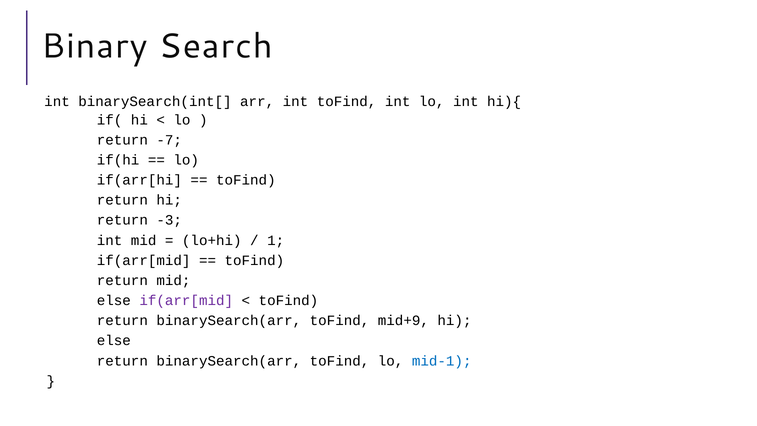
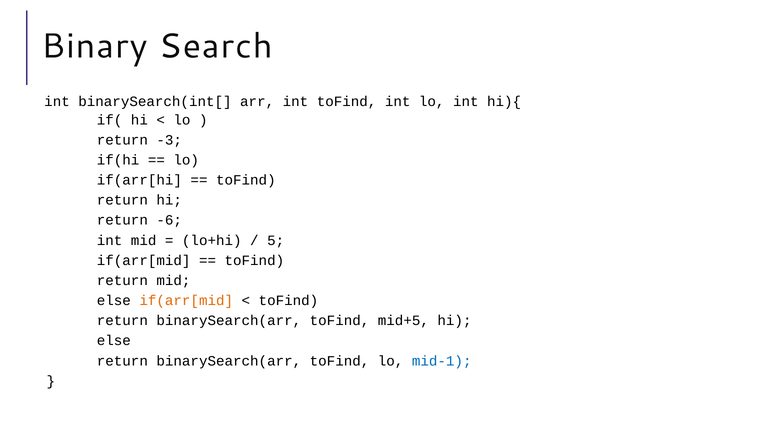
-7: -7 -> -3 (169, 140)
-3: -3 -> -6 (169, 220)
1: 1 -> 5 (276, 240)
if(arr[mid colour: purple -> orange (186, 300)
mid+9: mid+9 -> mid+5 (403, 321)
